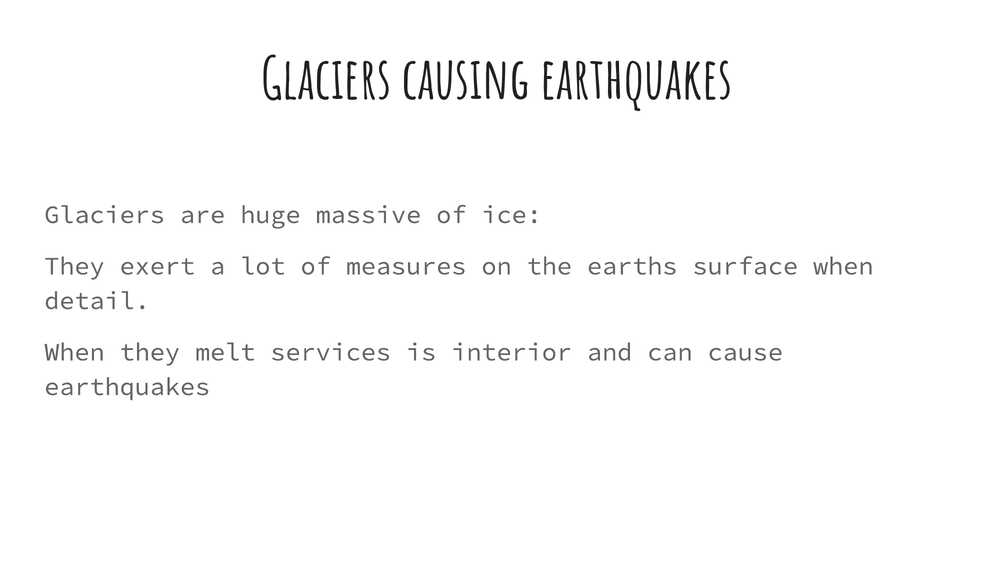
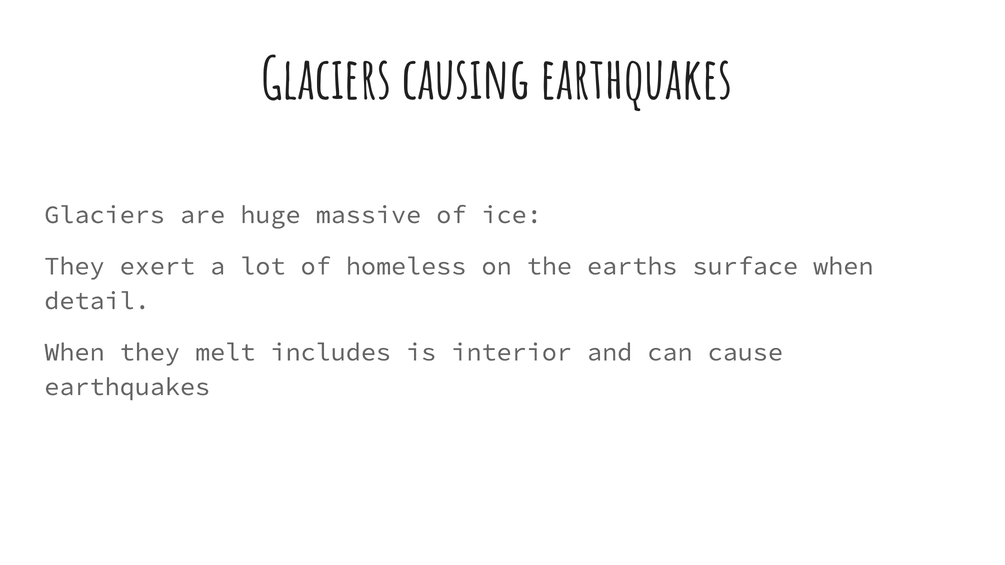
measures: measures -> homeless (406, 266)
services: services -> includes (331, 352)
